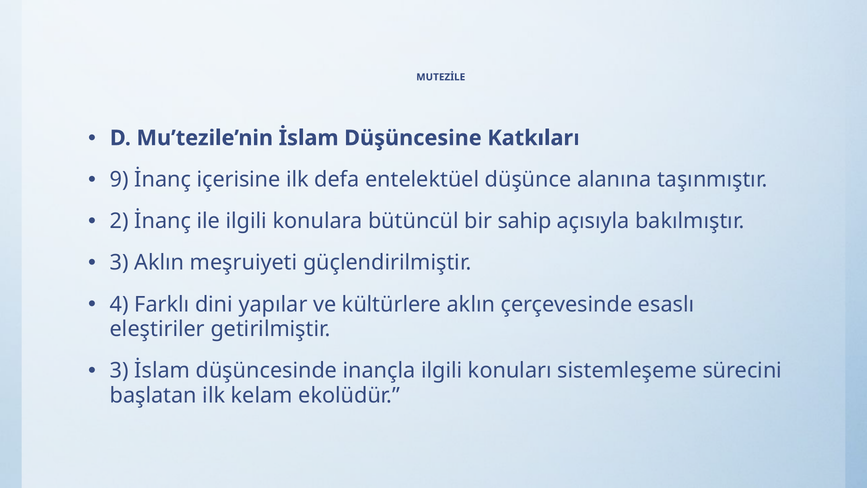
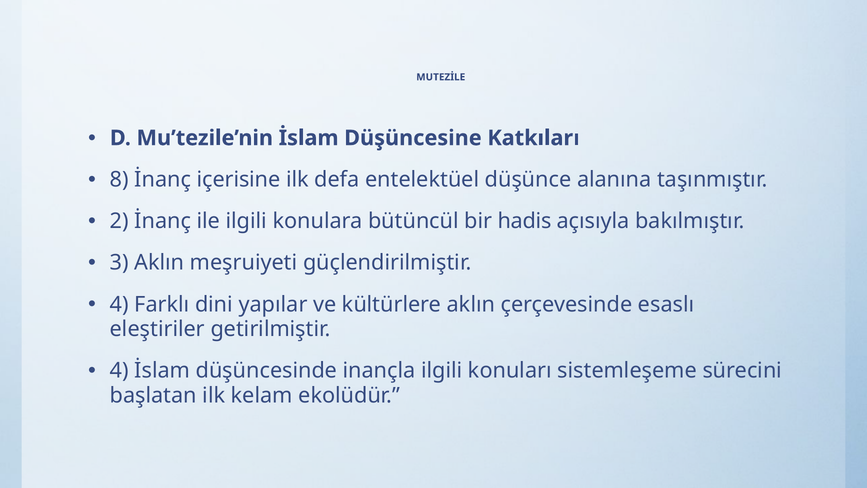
9: 9 -> 8 (119, 180)
sahip: sahip -> hadis (525, 221)
3: 3 -> 4 (119, 370)
